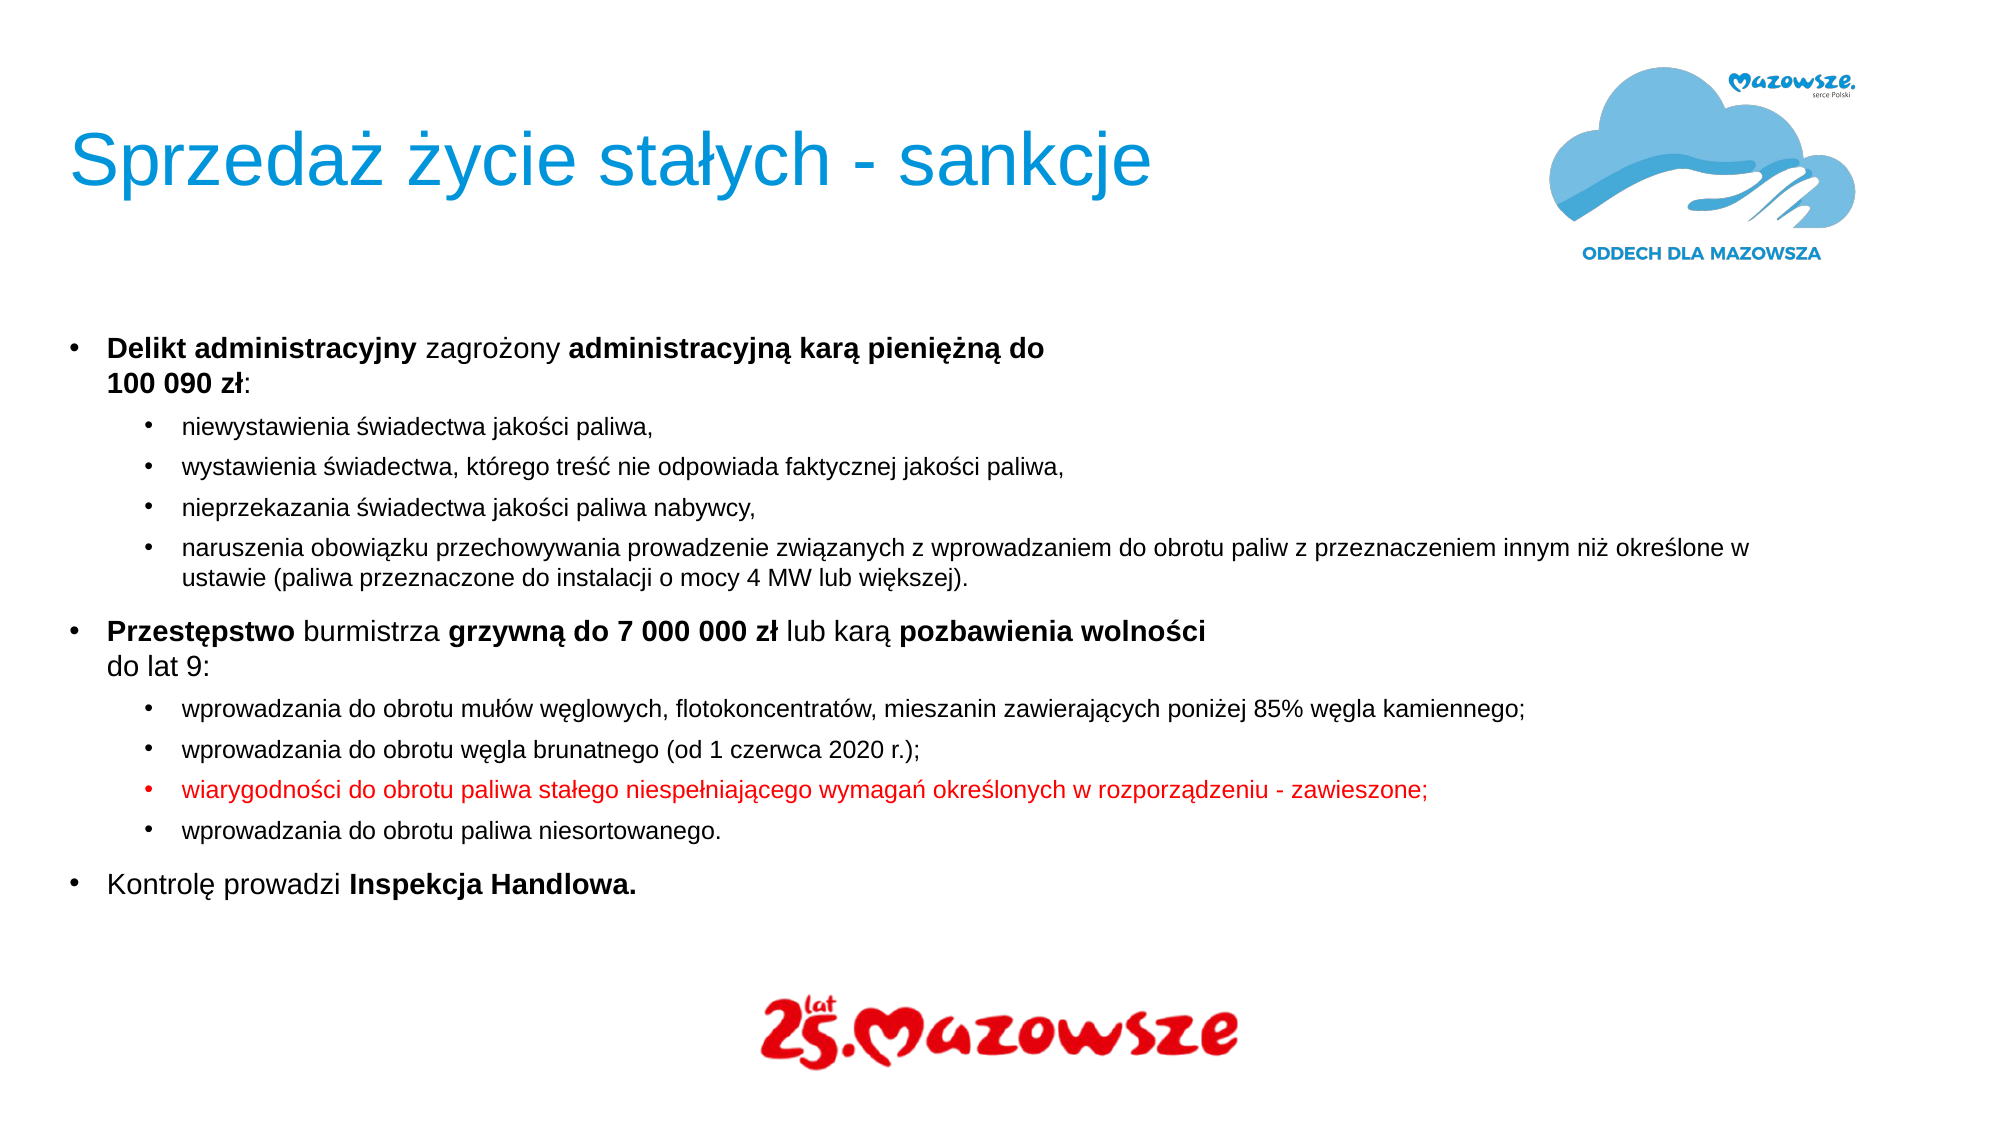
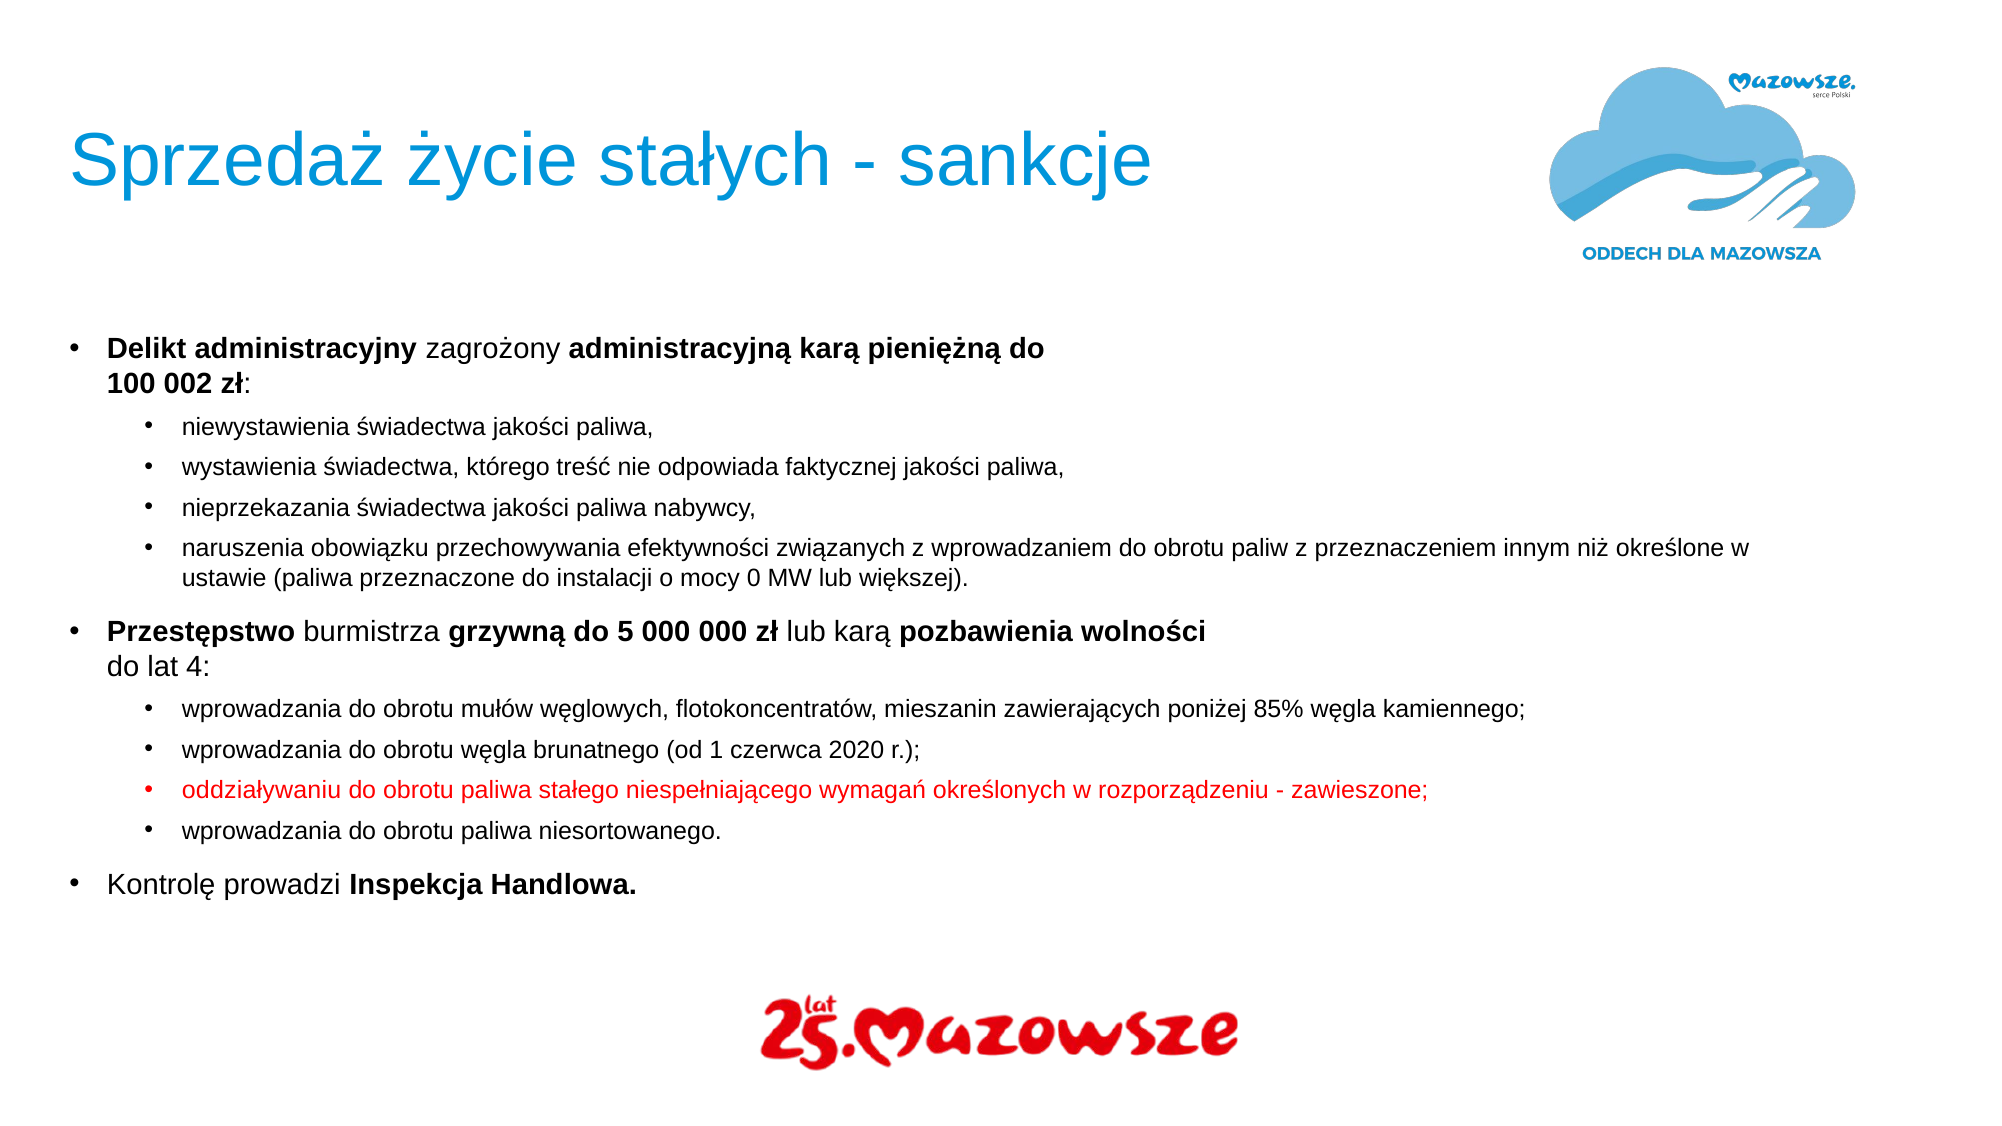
090: 090 -> 002 (188, 384)
prowadzenie: prowadzenie -> efektywności (698, 548)
4: 4 -> 0 (754, 578)
7: 7 -> 5 (626, 632)
9: 9 -> 4 (198, 667)
wiarygodności: wiarygodności -> oddziaływaniu (262, 791)
